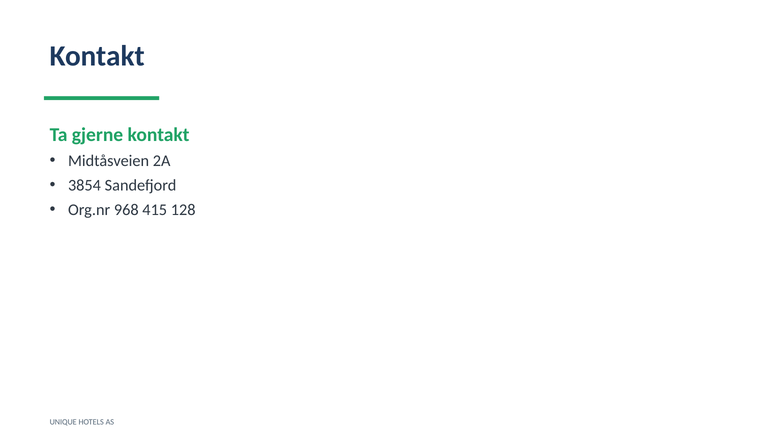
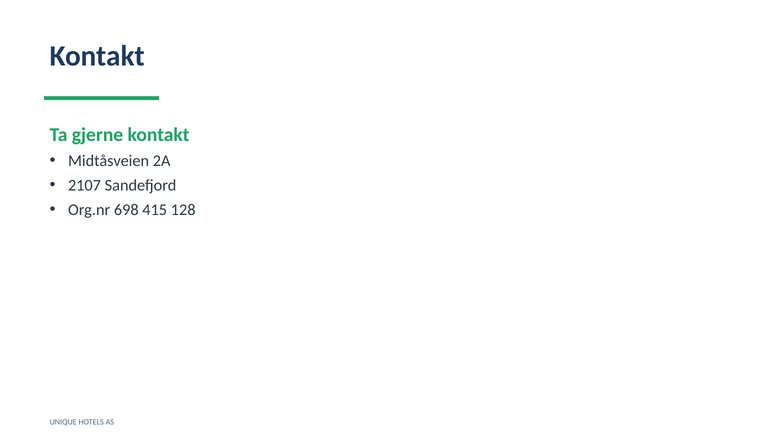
3854: 3854 -> 2107 (84, 185)
968: 968 -> 698 (126, 209)
